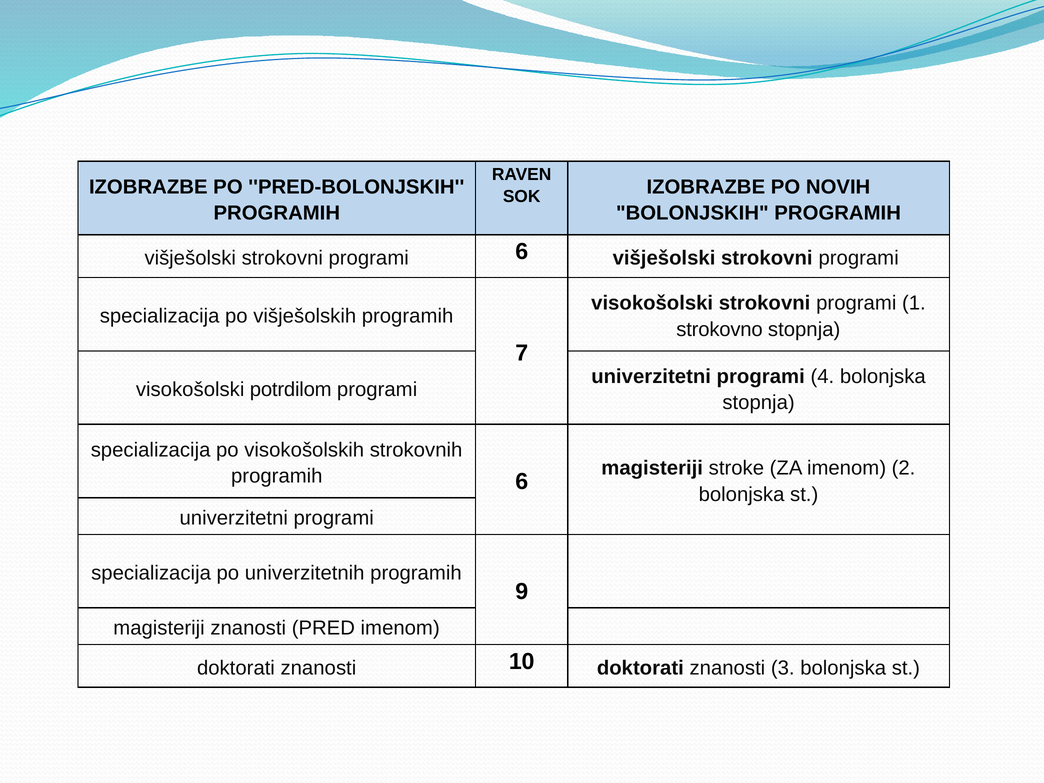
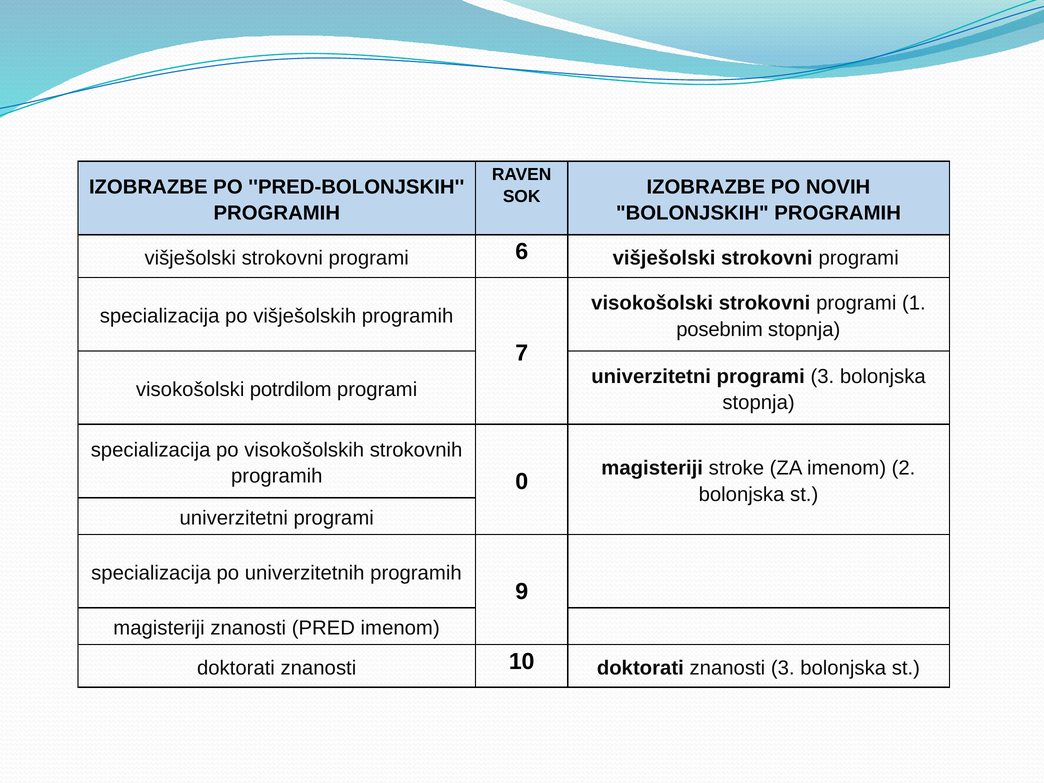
strokovno: strokovno -> posebnim (720, 329)
programi 4: 4 -> 3 (822, 377)
programih 6: 6 -> 0 (522, 482)
